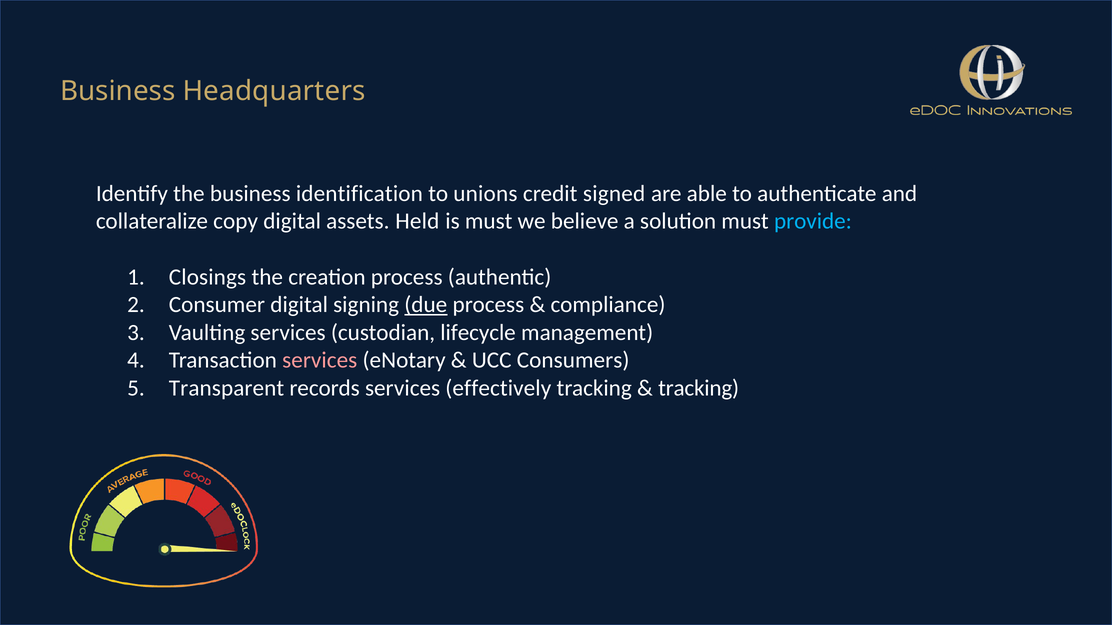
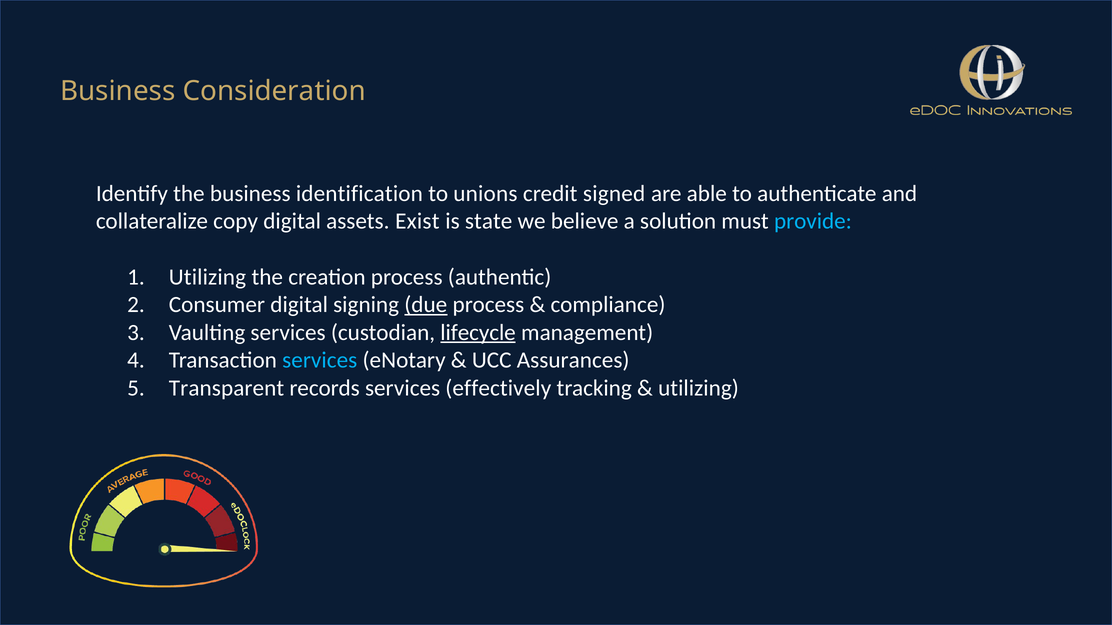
Headquarters: Headquarters -> Consideration (274, 91)
Held: Held -> Exist (417, 222)
is must: must -> state (489, 222)
Closings: Closings -> Utilizing (207, 277)
lifecycle underline: none -> present (478, 333)
services colour: pink -> light blue (320, 361)
Consumers: Consumers -> Assurances (573, 361)
tracking: tracking -> utilizing (699, 388)
